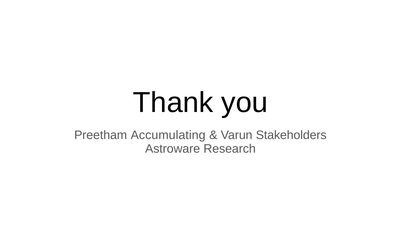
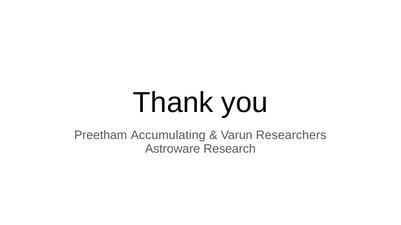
Stakeholders: Stakeholders -> Researchers (291, 135)
